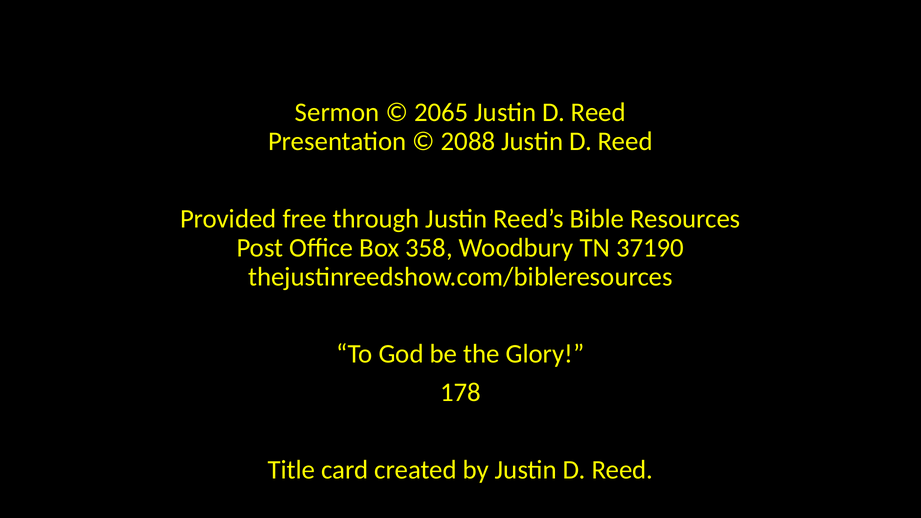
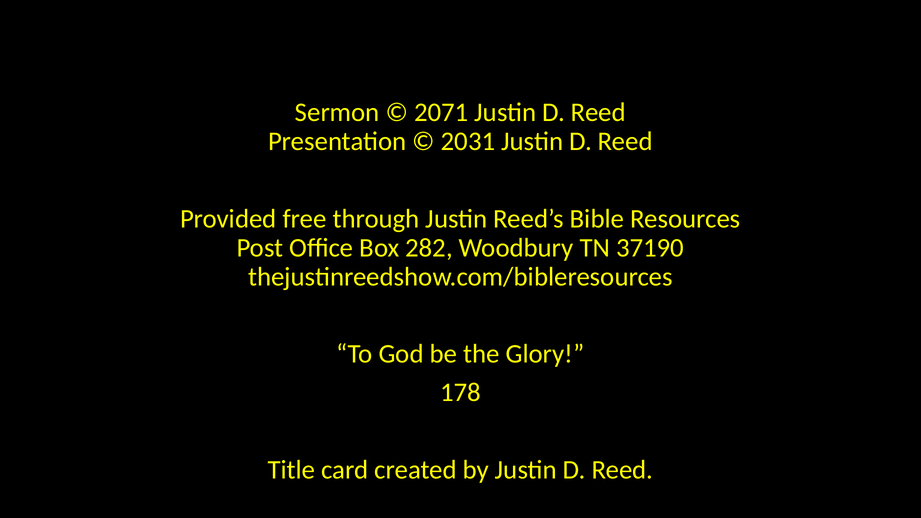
2065: 2065 -> 2071 (441, 112)
2088: 2088 -> 2031 (468, 141)
358: 358 -> 282 (429, 248)
